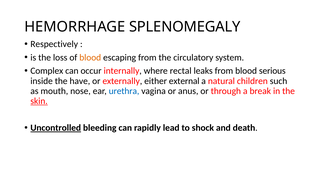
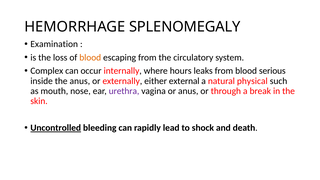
Respectively: Respectively -> Examination (54, 44)
rectal: rectal -> hours (181, 71)
the have: have -> anus (80, 81)
children: children -> physical (252, 81)
urethra colour: blue -> purple (124, 91)
skin underline: present -> none (39, 101)
